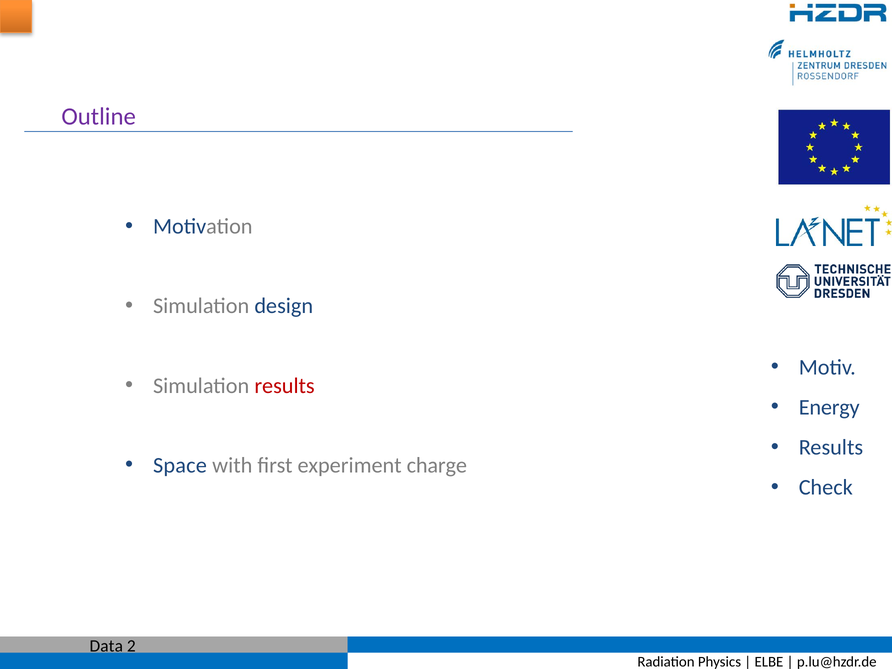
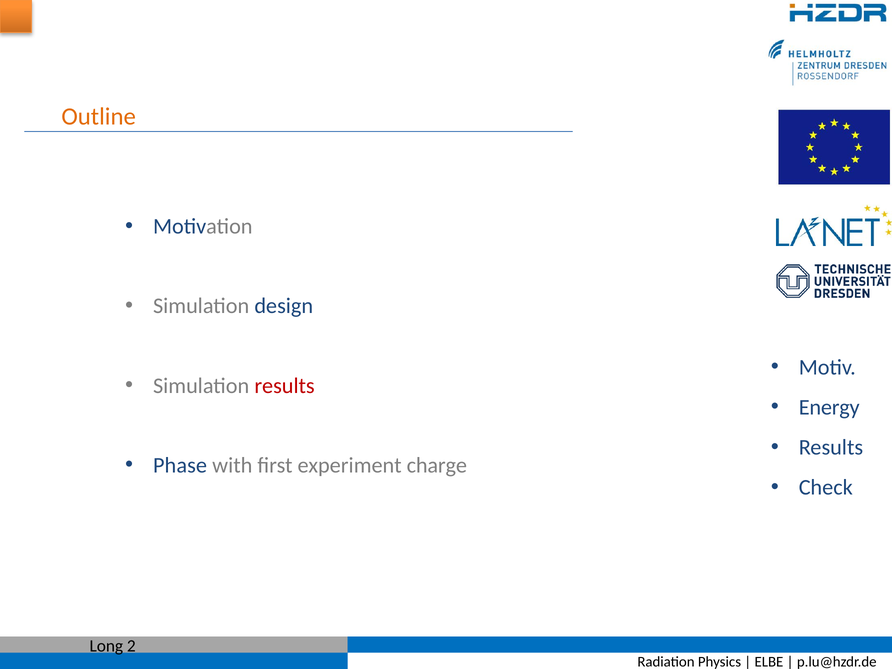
Outline colour: purple -> orange (99, 117)
Space: Space -> Phase (180, 465)
Data: Data -> Long (106, 646)
